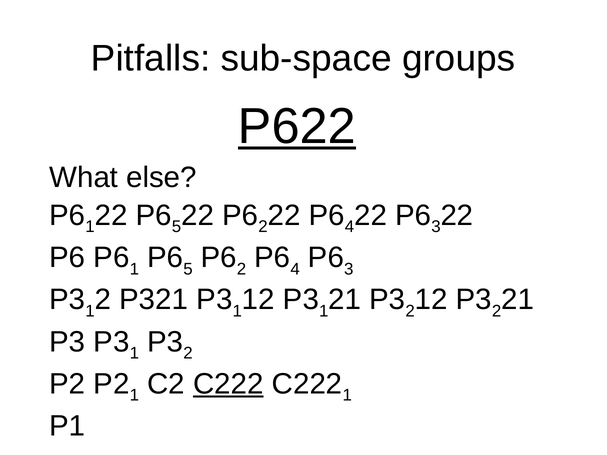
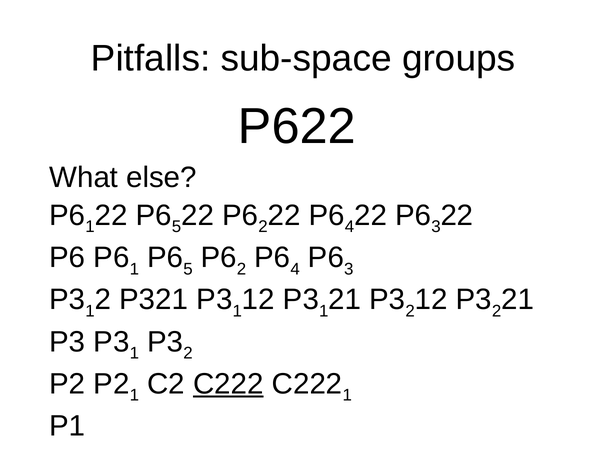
P622 underline: present -> none (297, 126)
